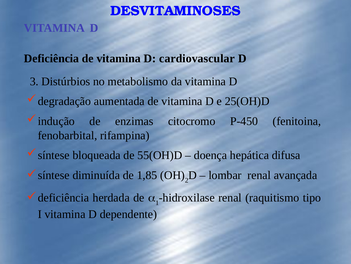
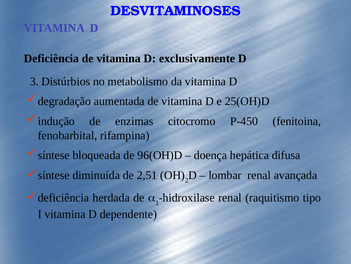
cardiovascular: cardiovascular -> exclusivamente (197, 58)
55(OH)D: 55(OH)D -> 96(OH)D (160, 155)
1,85: 1,85 -> 2,51 (147, 175)
